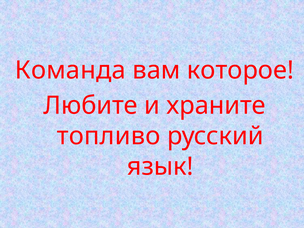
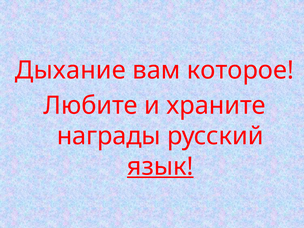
Команда: Команда -> Дыхание (70, 70)
топливо: топливо -> награды (109, 136)
язык underline: none -> present (160, 166)
